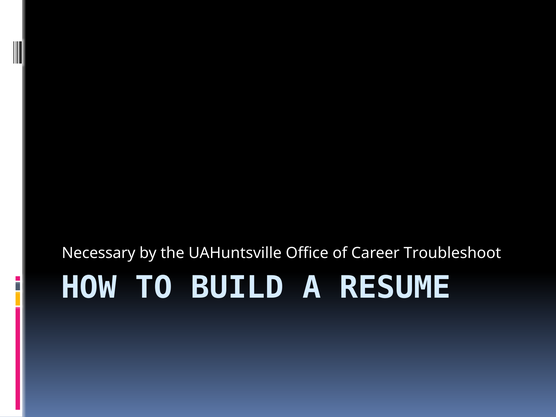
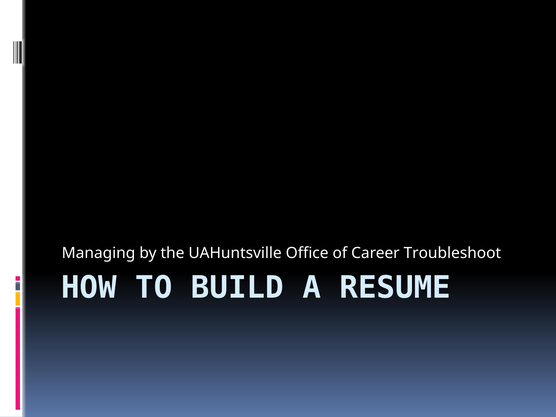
Necessary: Necessary -> Managing (99, 253)
